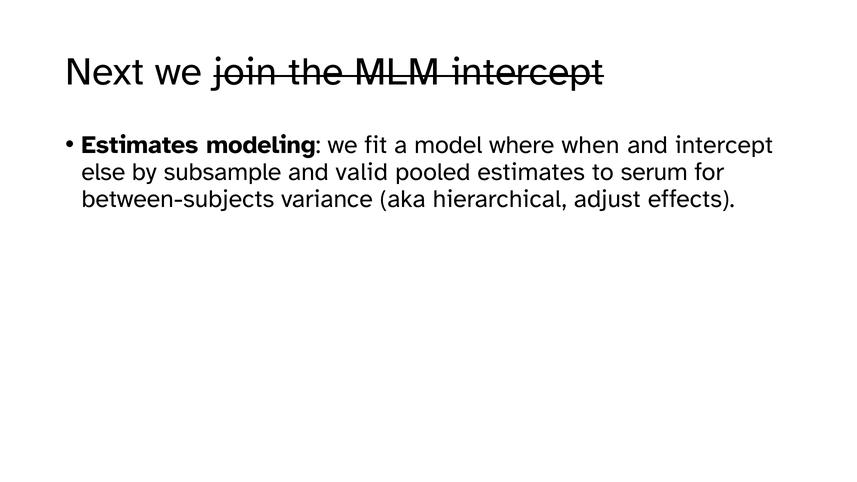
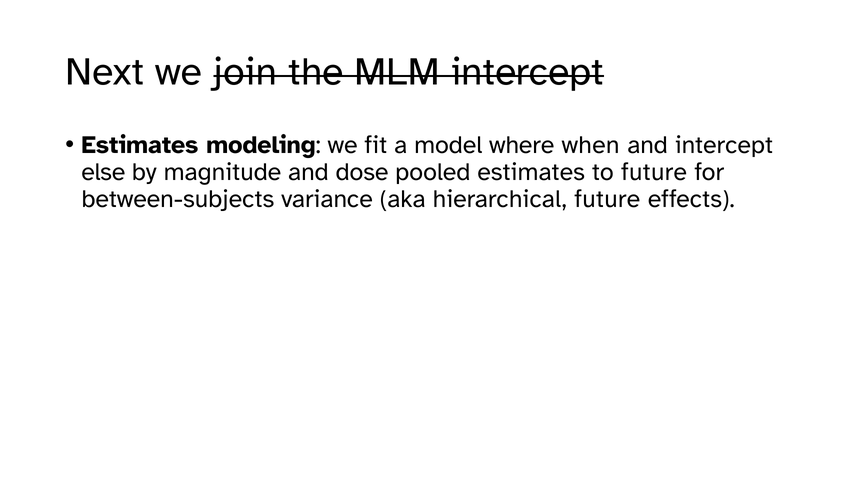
subsample: subsample -> magnitude (222, 172)
valid: valid -> dose (362, 172)
to serum: serum -> future (654, 172)
hierarchical adjust: adjust -> future (607, 199)
